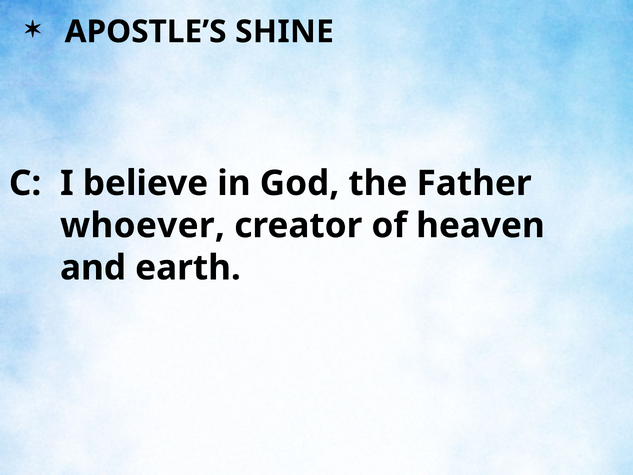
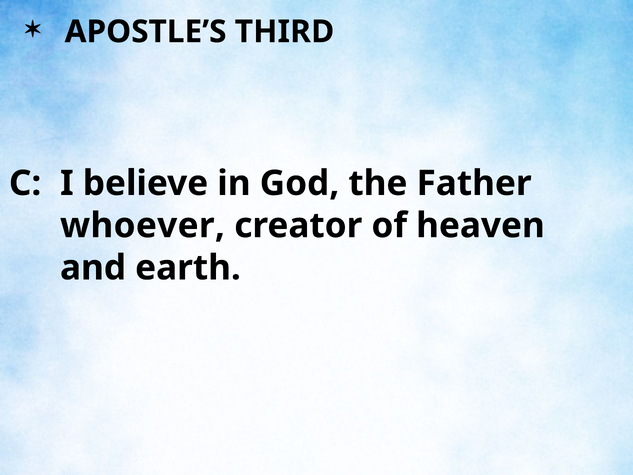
SHINE: SHINE -> THIRD (284, 32)
